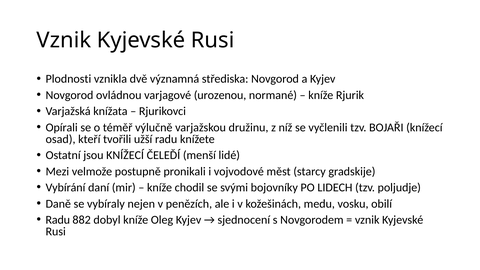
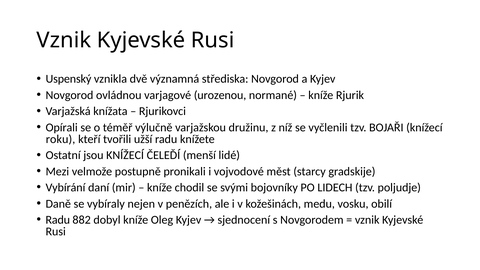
Plodnosti: Plodnosti -> Uspenský (68, 79)
osad: osad -> roku (61, 139)
